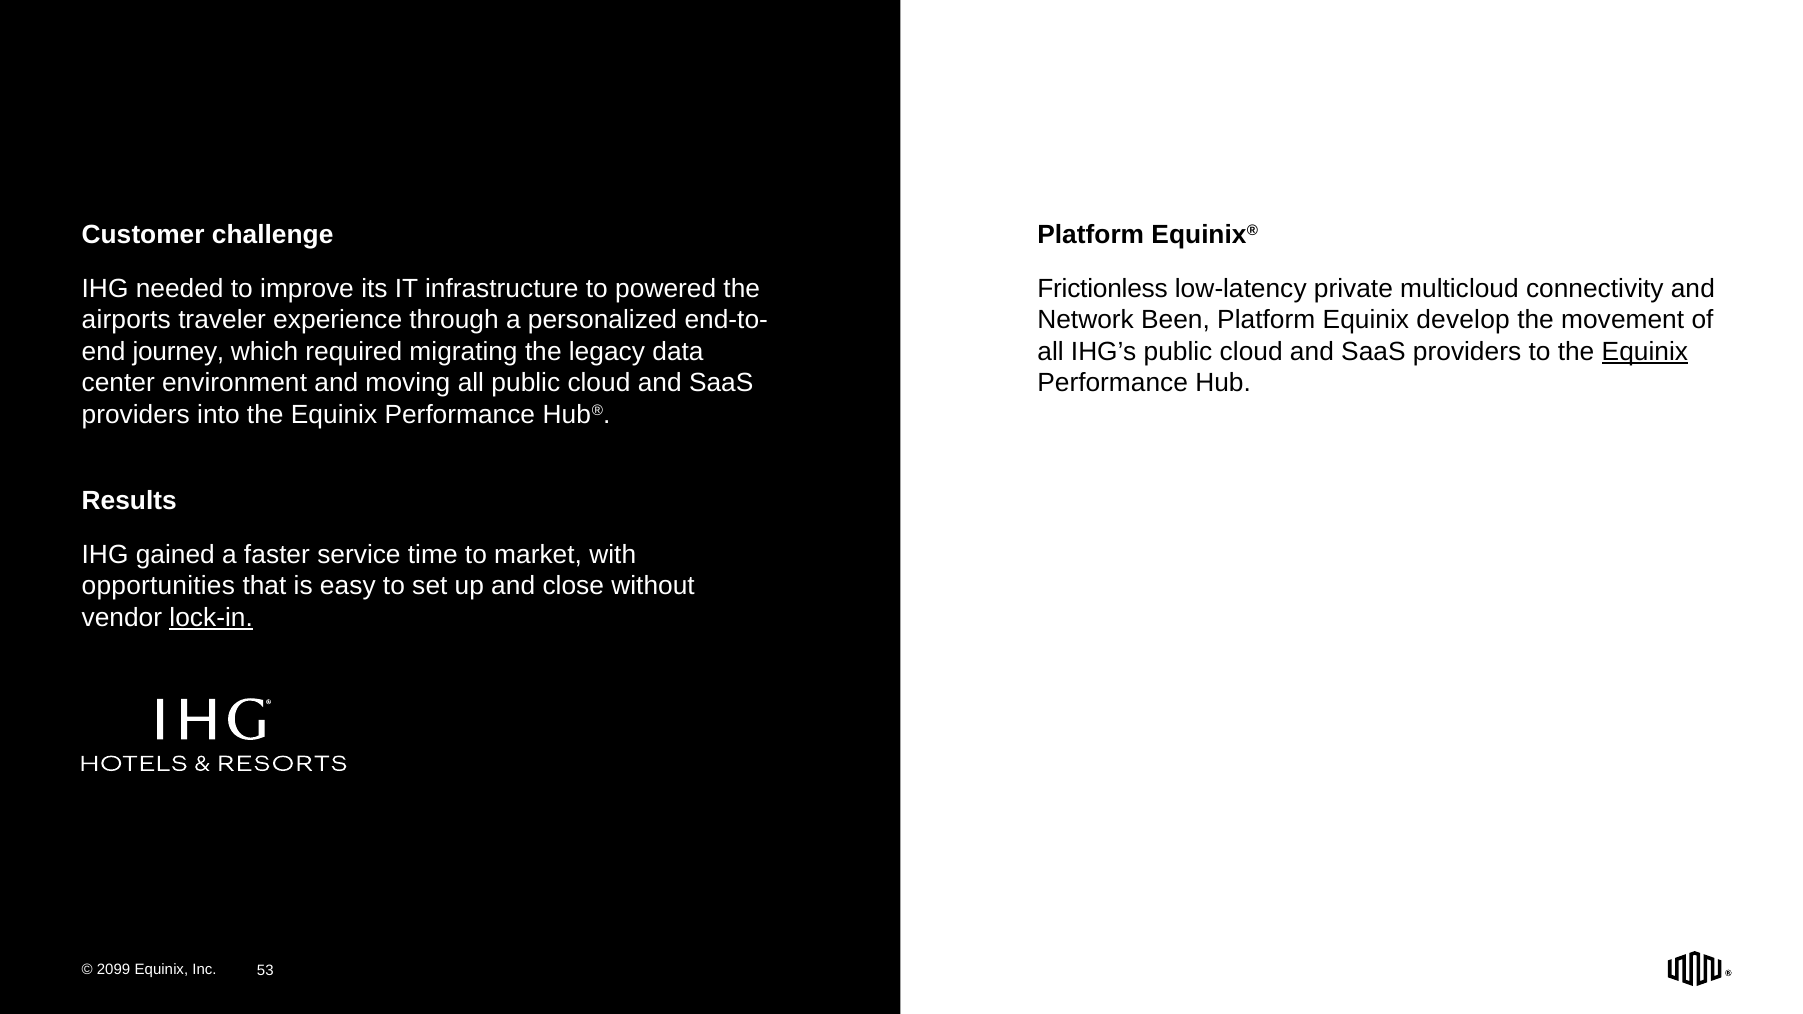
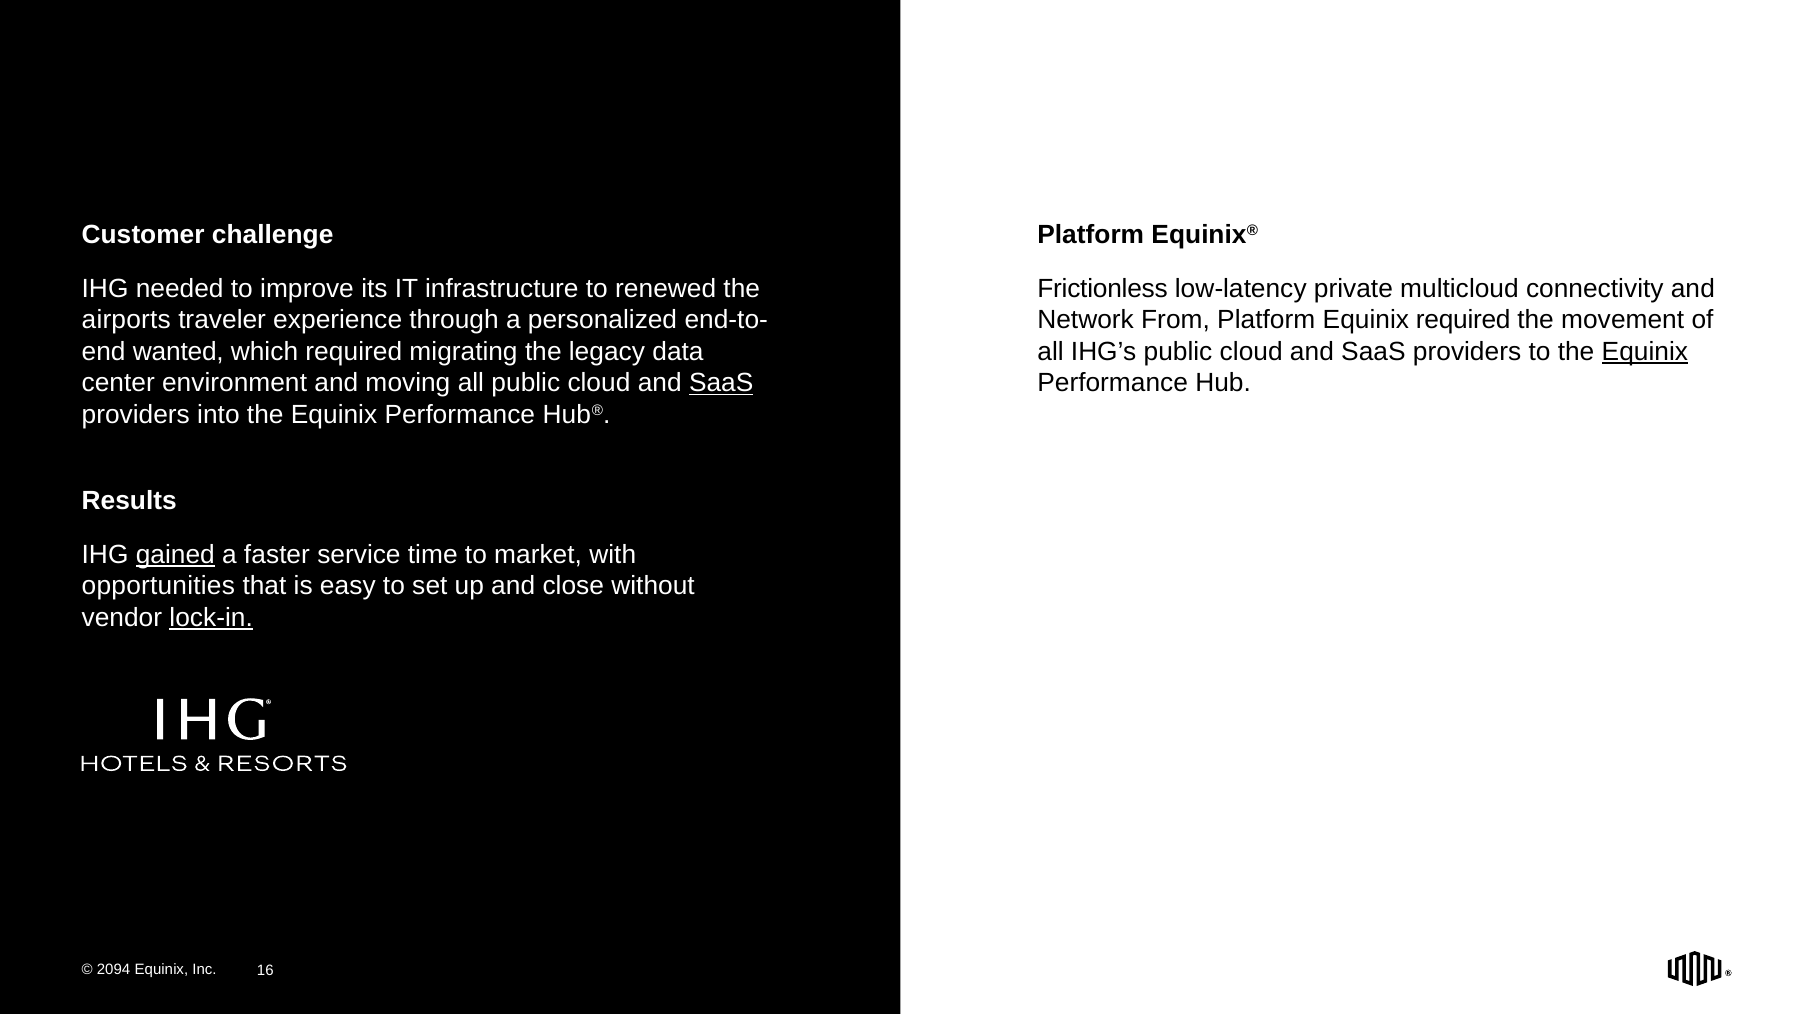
powered: powered -> renewed (666, 289)
Been: Been -> From (1176, 320)
Equinix develop: develop -> required (1463, 320)
journey: journey -> wanted (178, 352)
SaaS underline: none -> present (721, 383)
gained underline: none -> present (175, 555)
2099: 2099 -> 2094 (114, 970)
53: 53 -> 16 (265, 970)
